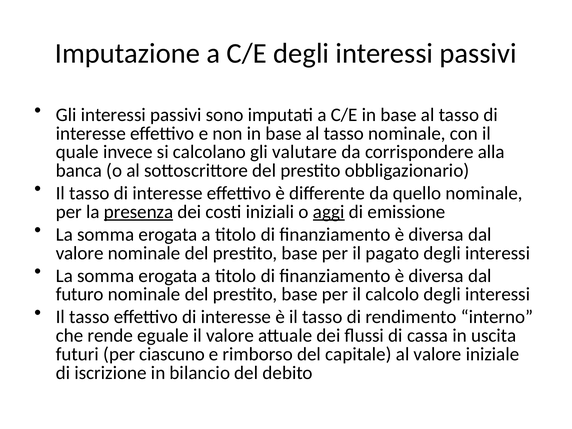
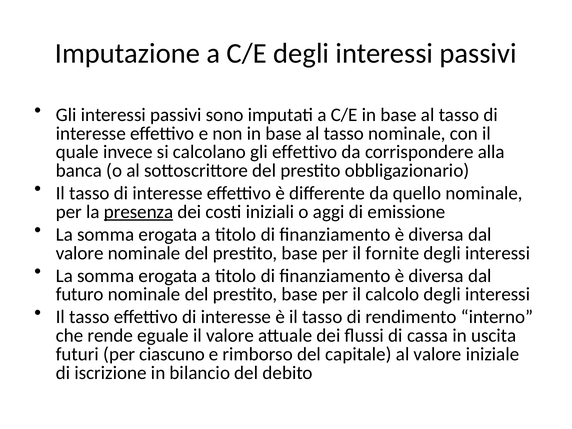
gli valutare: valutare -> effettivo (305, 152)
aggi underline: present -> none (329, 212)
pagato: pagato -> fornite (392, 253)
